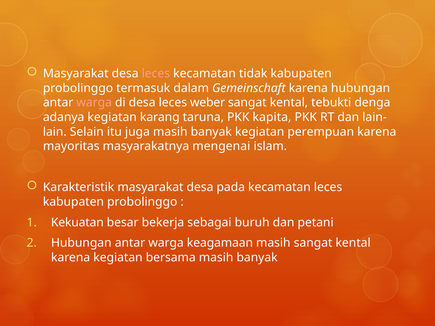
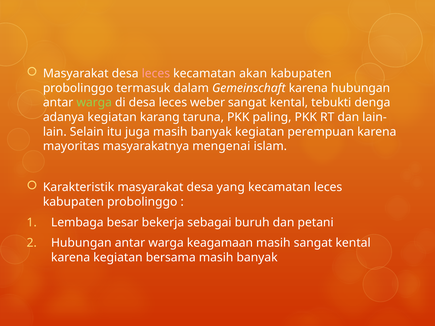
tidak: tidak -> akan (253, 74)
warga colour: pink -> light green (94, 103)
kapita: kapita -> paling (272, 117)
pada: pada -> yang (231, 187)
Kekuatan: Kekuatan -> Lembaga (77, 223)
